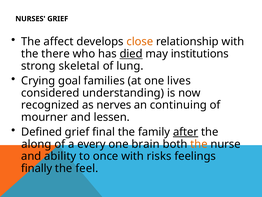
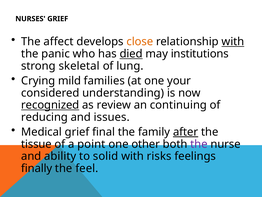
with underline: none -> present (233, 42)
there: there -> panic (56, 54)
goal: goal -> mild (70, 81)
lives: lives -> your (179, 81)
recognized underline: none -> present (50, 105)
nerves: nerves -> review (114, 105)
mourner: mourner -> reducing (45, 117)
lessen: lessen -> issues (112, 117)
Defined: Defined -> Medical (42, 132)
along: along -> tissue (36, 144)
every: every -> point (91, 144)
brain: brain -> other (146, 144)
the colour: orange -> purple (199, 144)
once: once -> solid (106, 156)
